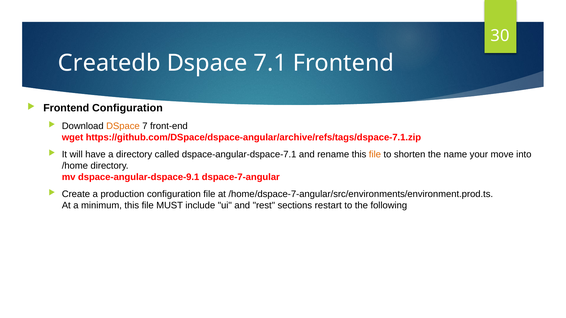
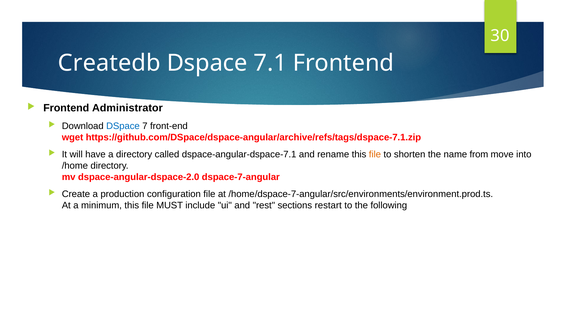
Frontend Configuration: Configuration -> Administrator (127, 108)
DSpace colour: orange -> blue (123, 126)
your: your -> from (479, 155)
dspace-angular-dspace-9.1: dspace-angular-dspace-9.1 -> dspace-angular-dspace-2.0 (139, 177)
